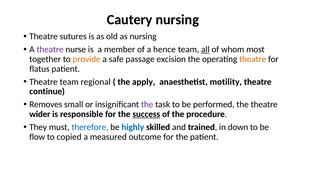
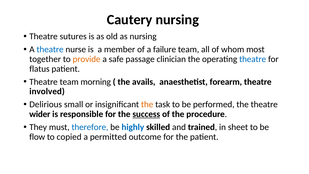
theatre colour: purple -> blue (50, 49)
hence: hence -> failure (165, 49)
all underline: present -> none (205, 49)
excision: excision -> clinician (171, 59)
theatre colour: orange -> blue (253, 59)
regional: regional -> morning (96, 82)
apply: apply -> avails (144, 82)
motility: motility -> forearm (226, 82)
continue: continue -> involved (47, 91)
Removes: Removes -> Delirious (46, 104)
the colour: purple -> orange (147, 104)
down: down -> sheet (238, 127)
measured: measured -> permitted (108, 137)
